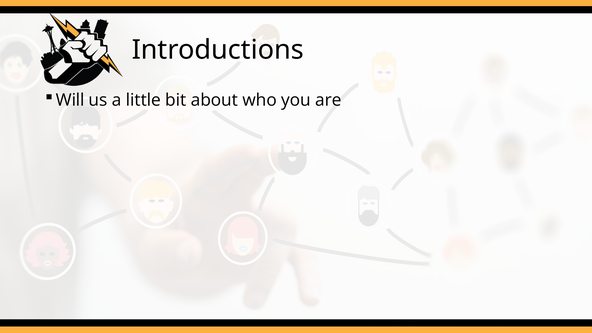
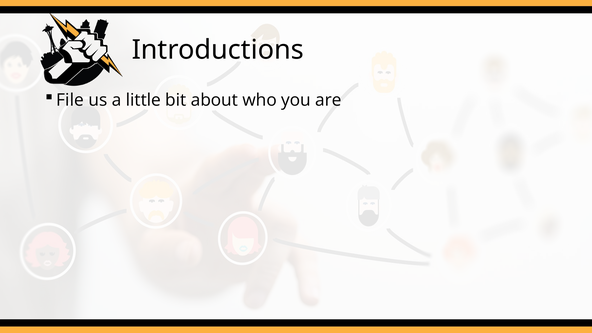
Will: Will -> File (70, 100)
